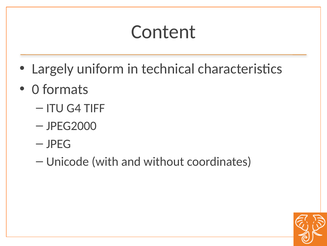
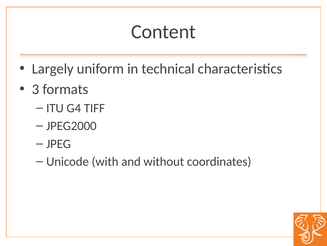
0: 0 -> 3 (36, 89)
